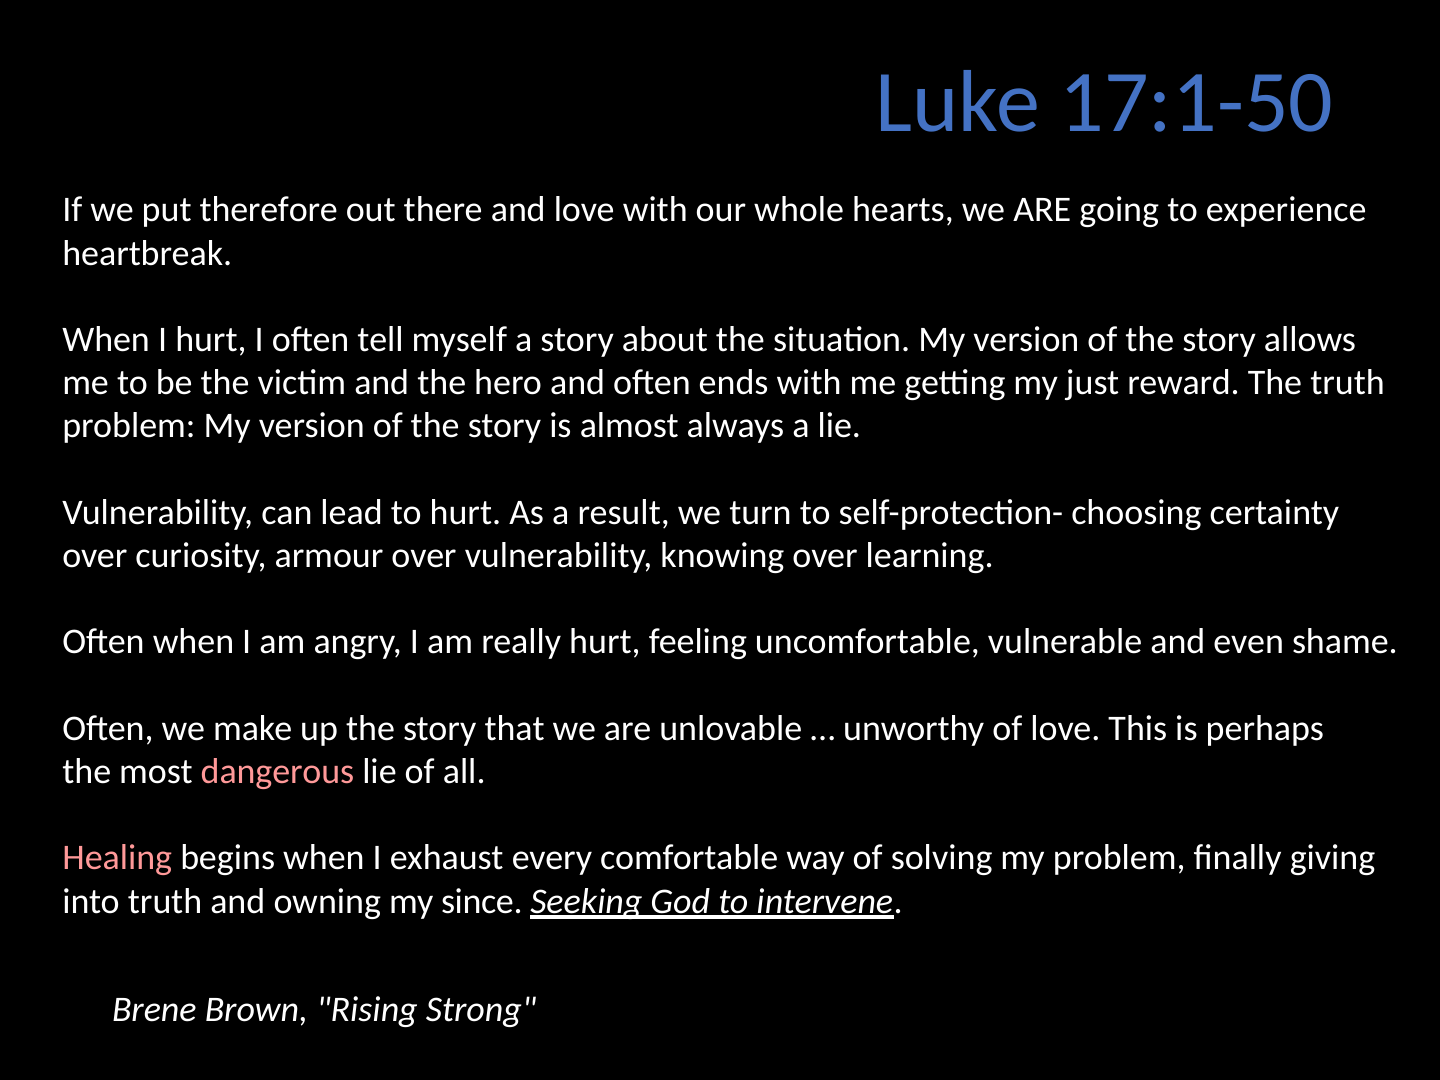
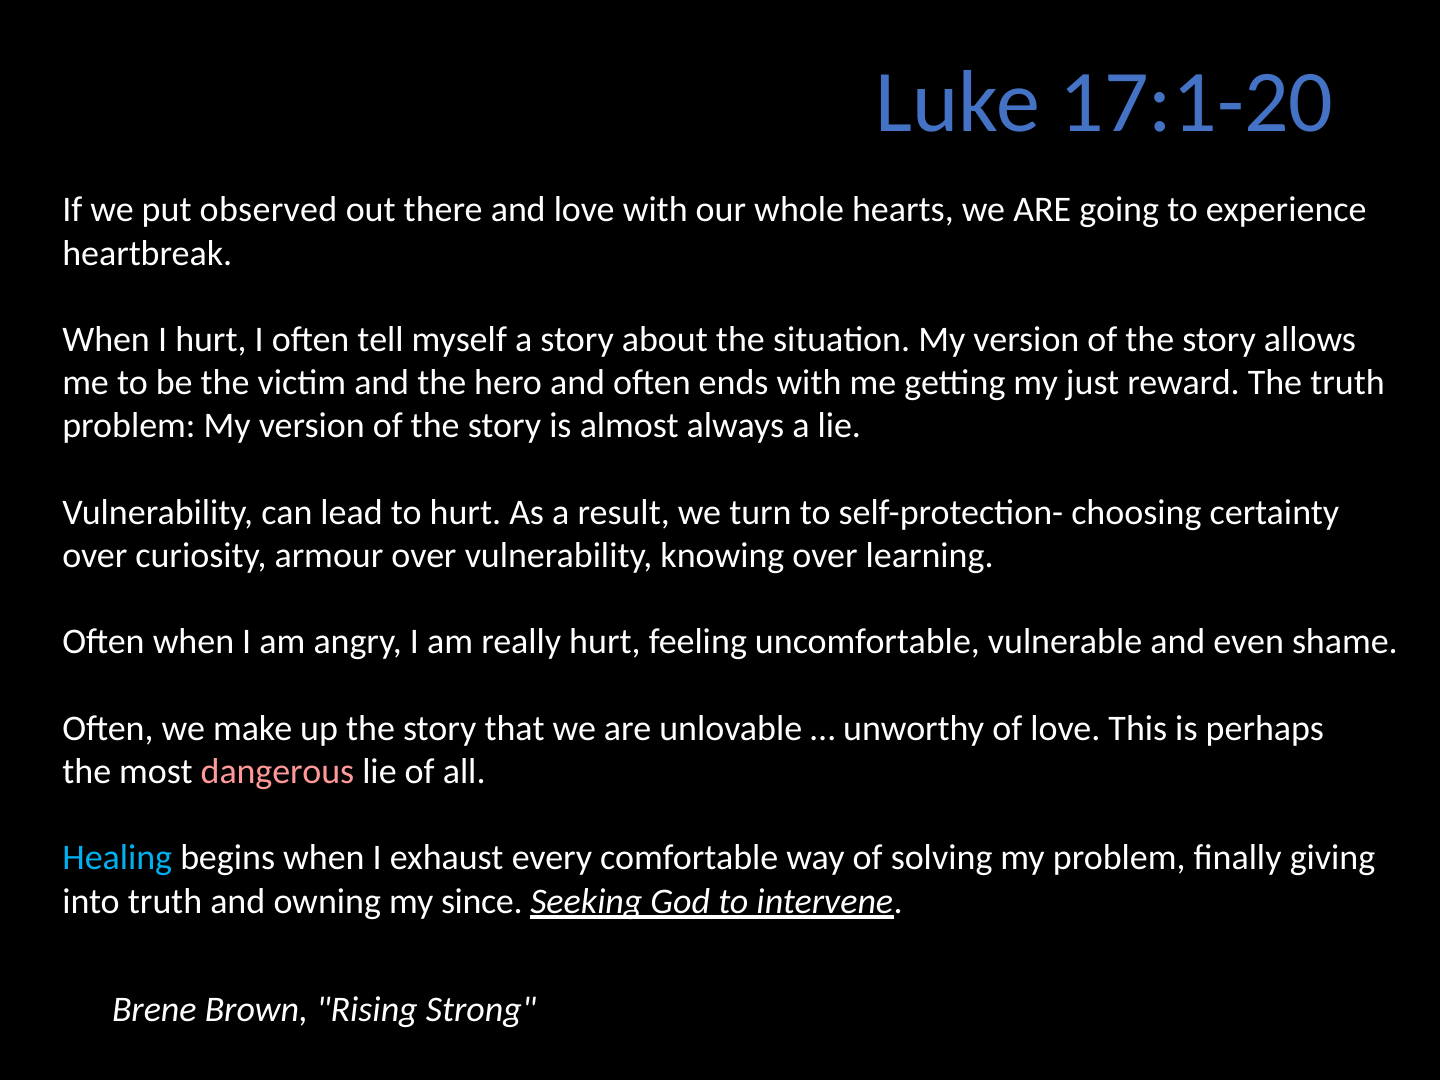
17:1-50: 17:1-50 -> 17:1-20 (1196, 103)
therefore: therefore -> observed (268, 210)
Healing colour: pink -> light blue (117, 858)
